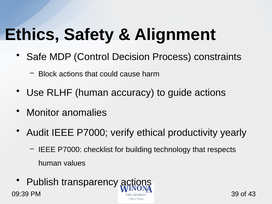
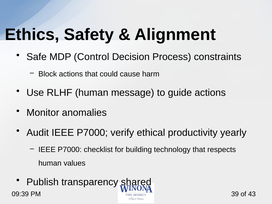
accuracy: accuracy -> message (133, 93)
transparency actions: actions -> shared (136, 182)
